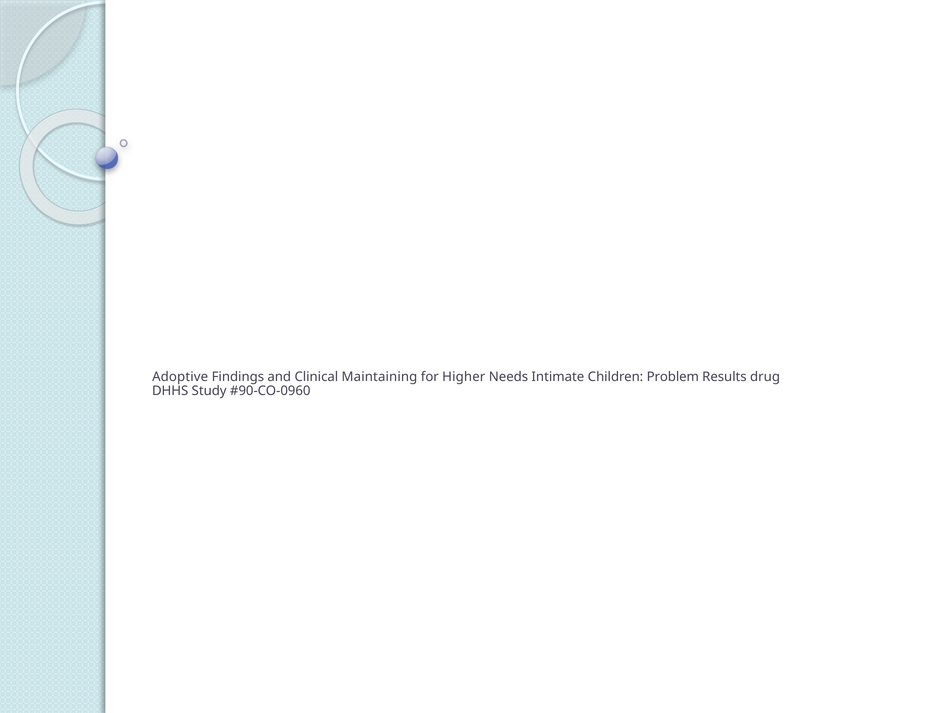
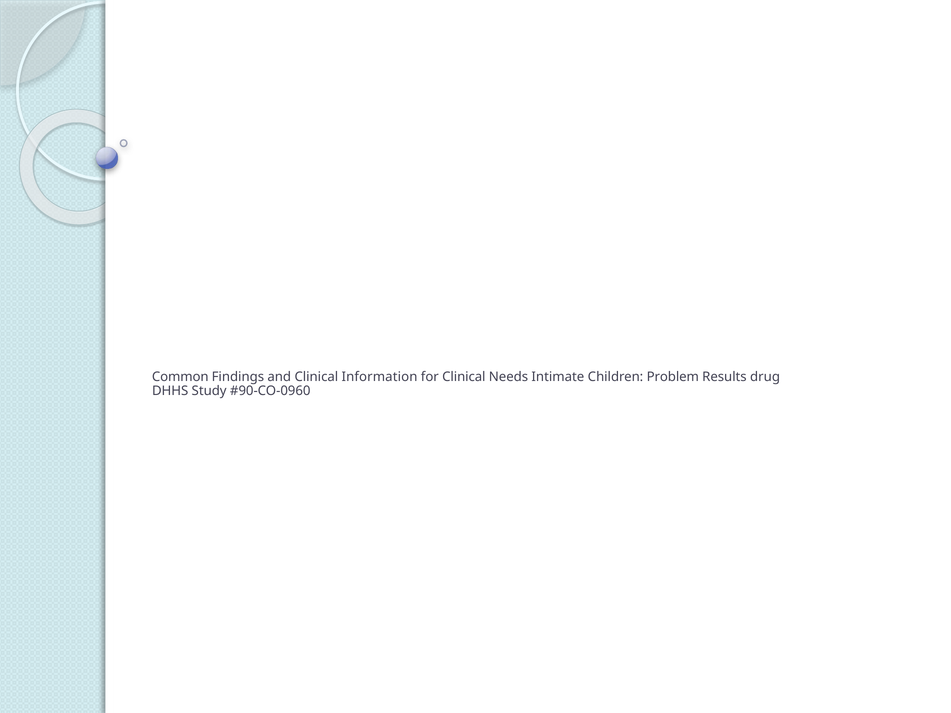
Adoptive: Adoptive -> Common (180, 377)
Maintaining: Maintaining -> Information (380, 377)
for Higher: Higher -> Clinical (464, 377)
